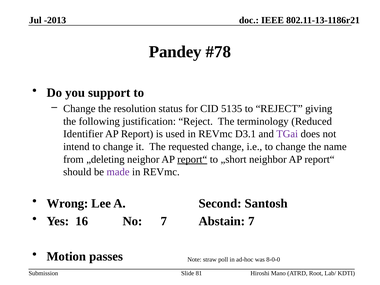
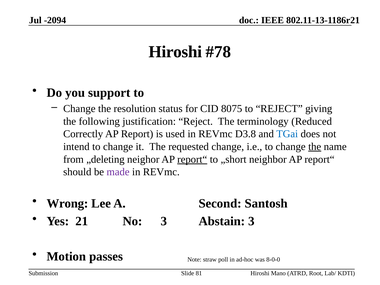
-2013: -2013 -> -2094 (55, 20)
Pandey: Pandey -> Hiroshi (175, 52)
5135: 5135 -> 8075 (232, 109)
Identifier: Identifier -> Correctly (83, 134)
D3.1: D3.1 -> D3.8 (246, 134)
TGai colour: purple -> blue (287, 134)
the underline: none -> present (315, 147)
16: 16 -> 21 (82, 221)
No 7: 7 -> 3 (164, 221)
Abstain 7: 7 -> 3 (251, 221)
